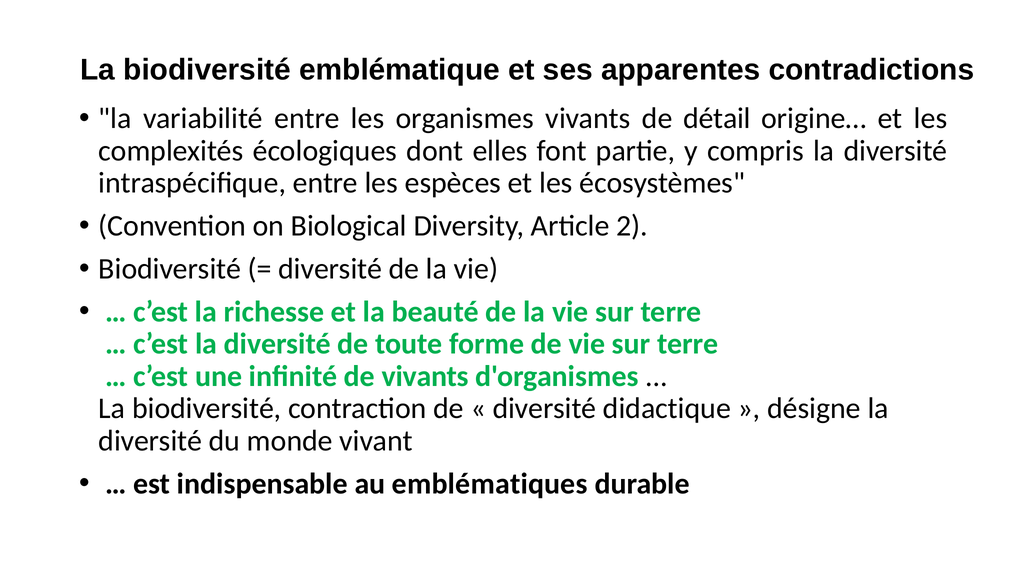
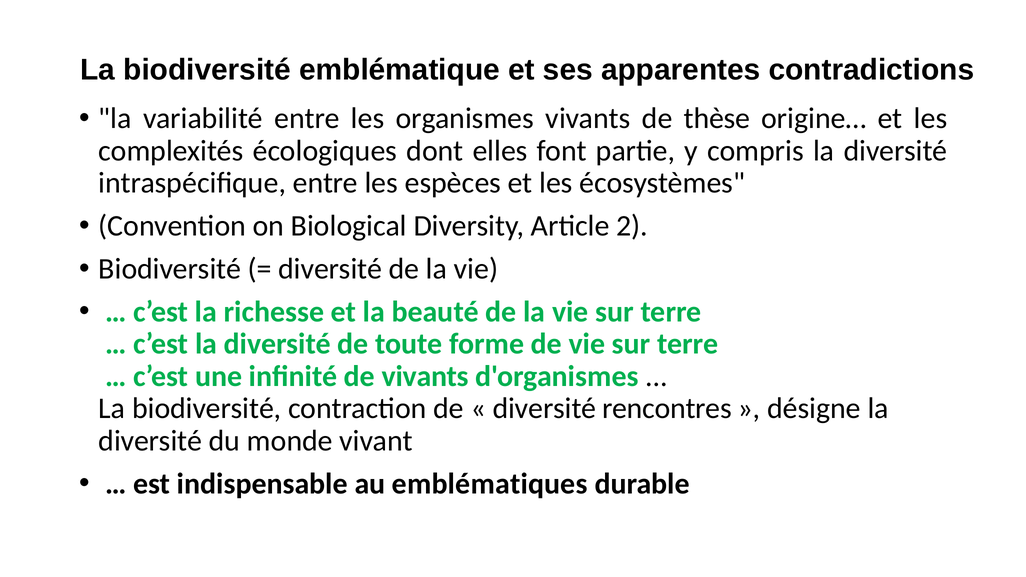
détail: détail -> thèse (717, 118)
didactique: didactique -> rencontres (667, 409)
